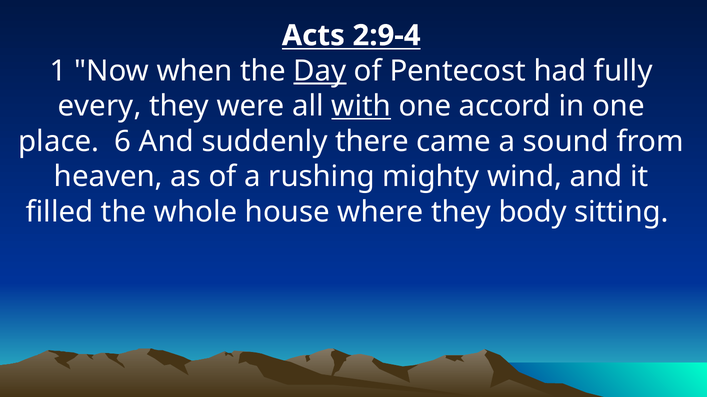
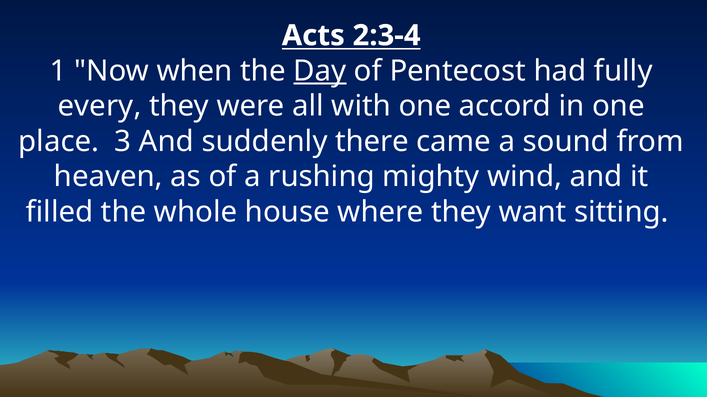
2:9-4: 2:9-4 -> 2:3-4 (387, 36)
with underline: present -> none (361, 106)
6: 6 -> 3 (123, 142)
body: body -> want (533, 212)
